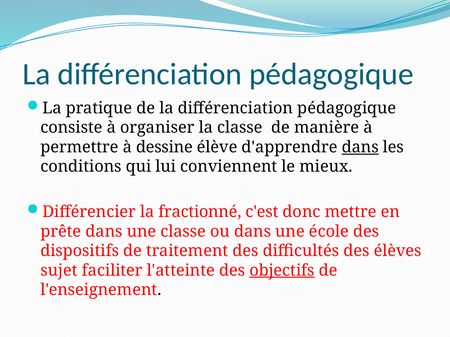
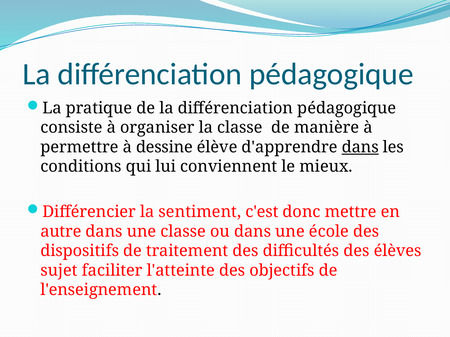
fractionné: fractionné -> sentiment (200, 212)
prête: prête -> autre (61, 232)
objectifs underline: present -> none (282, 271)
